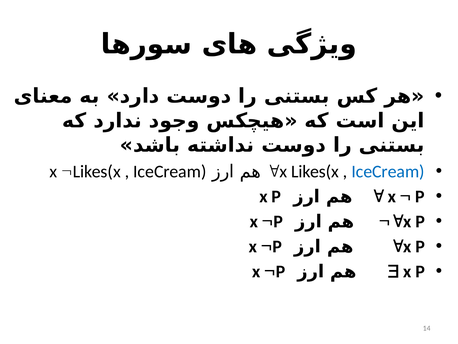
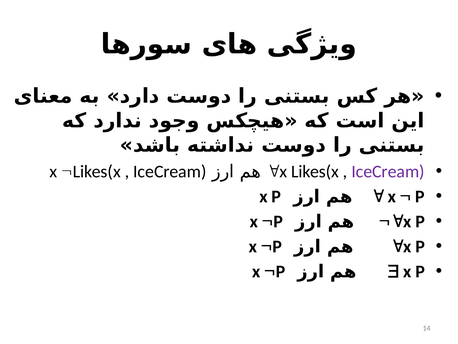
IceCream colour: blue -> purple (388, 171)
